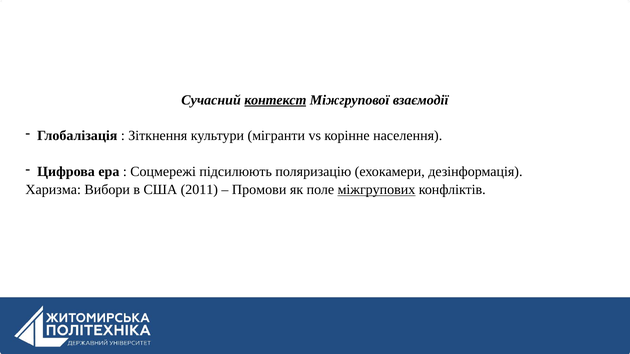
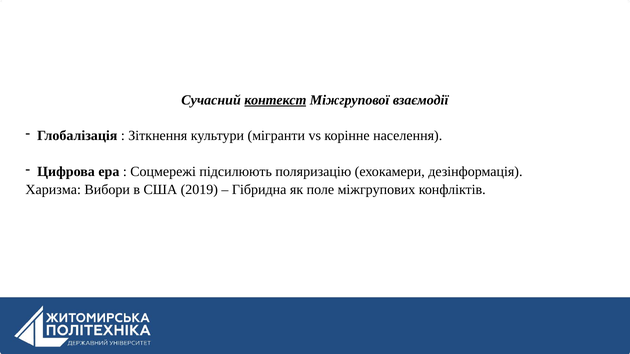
2011: 2011 -> 2019 (199, 190)
Промови: Промови -> Гібридна (259, 190)
міжгрупових underline: present -> none (376, 190)
